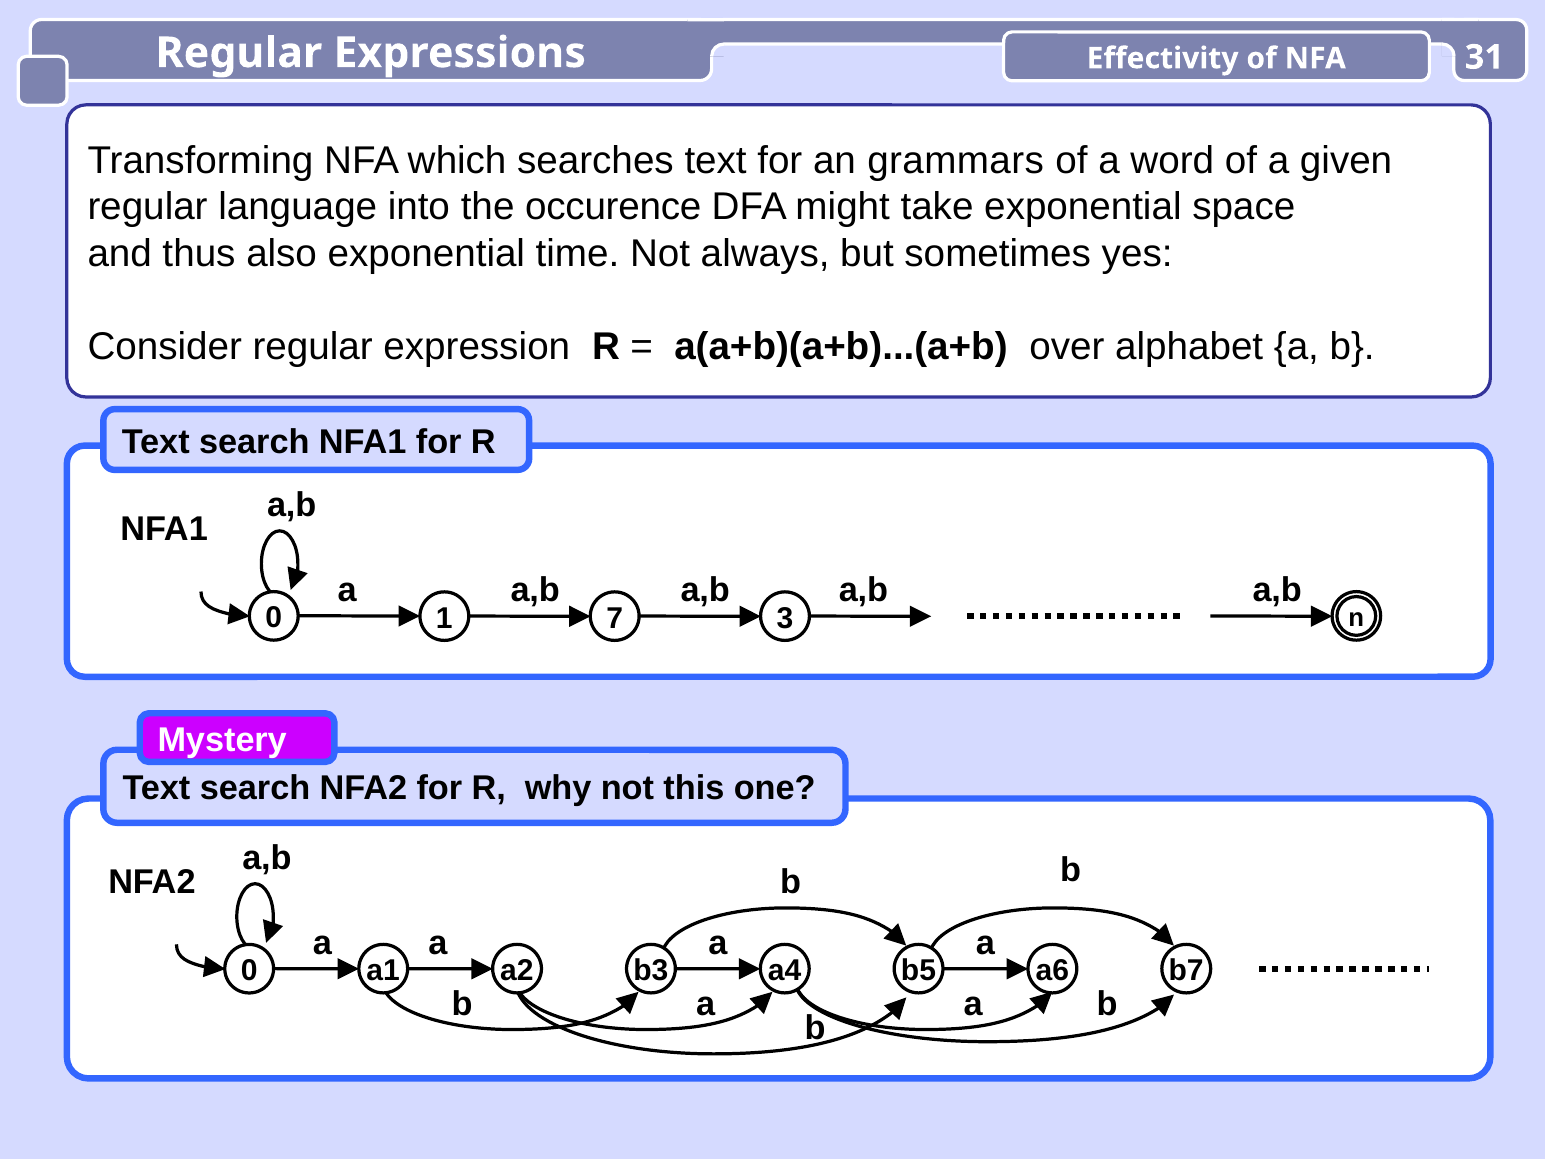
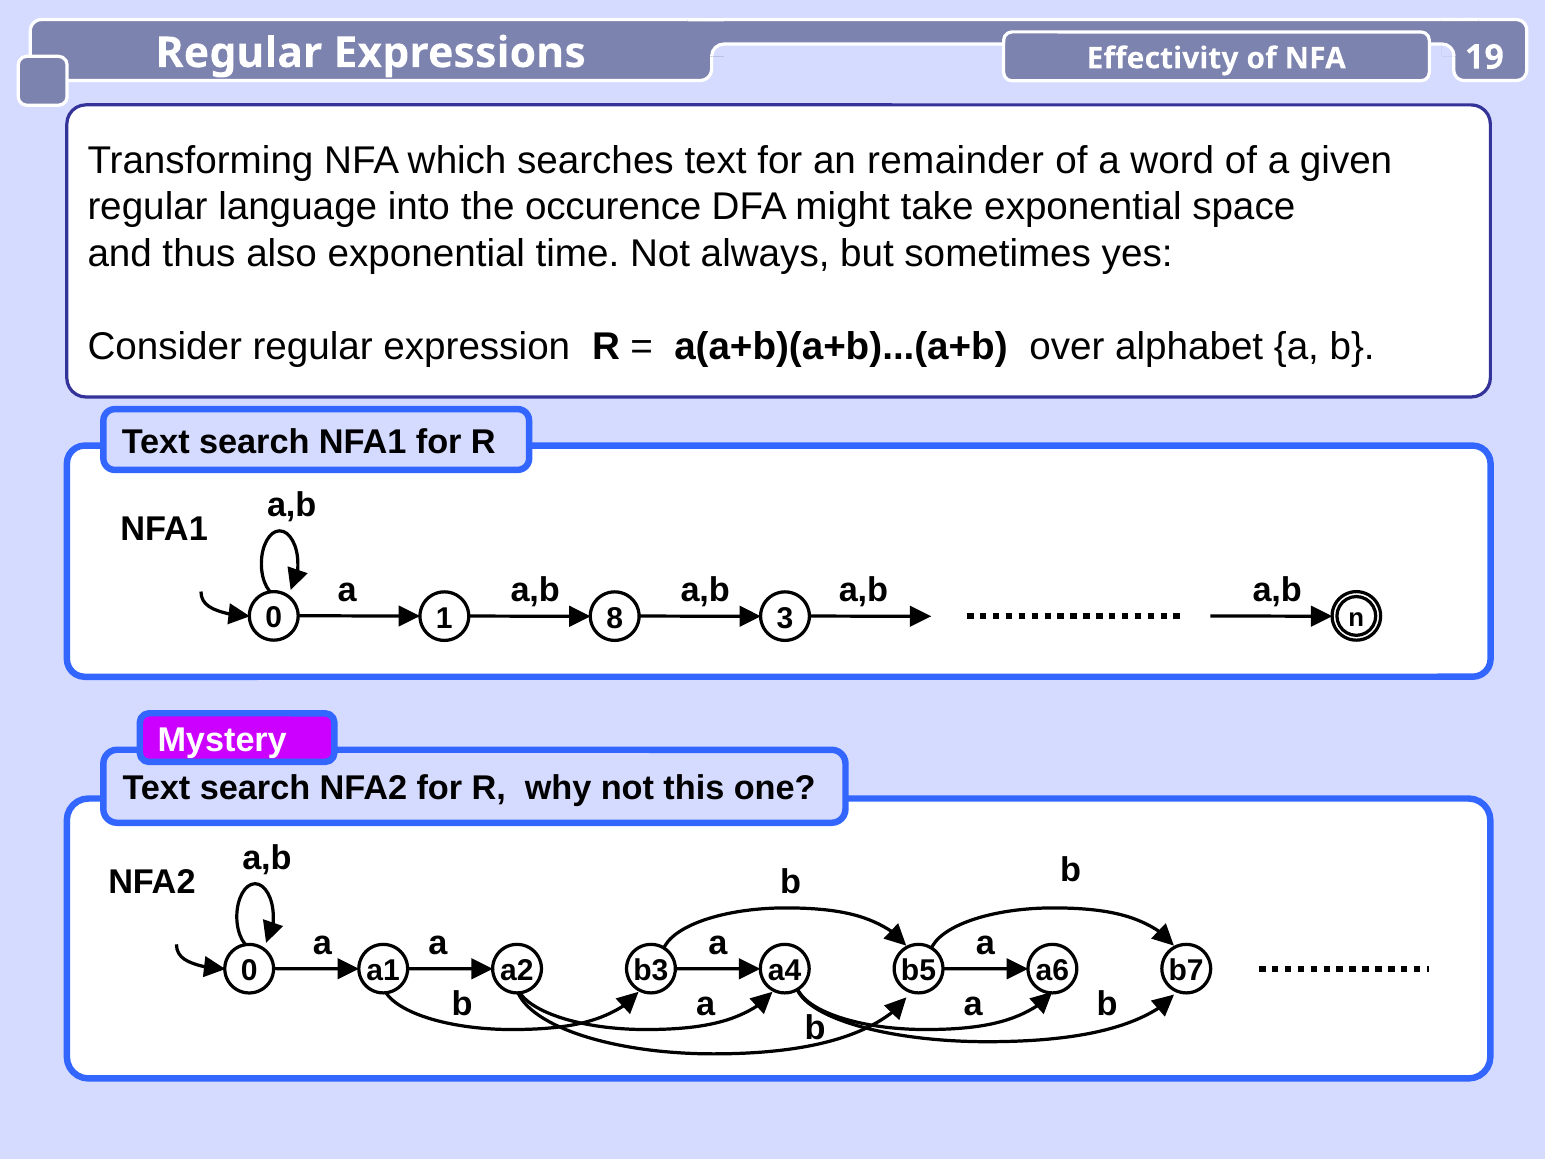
31: 31 -> 19 (1484, 57)
grammars: grammars -> remainder (956, 161)
7: 7 -> 8 (615, 618)
